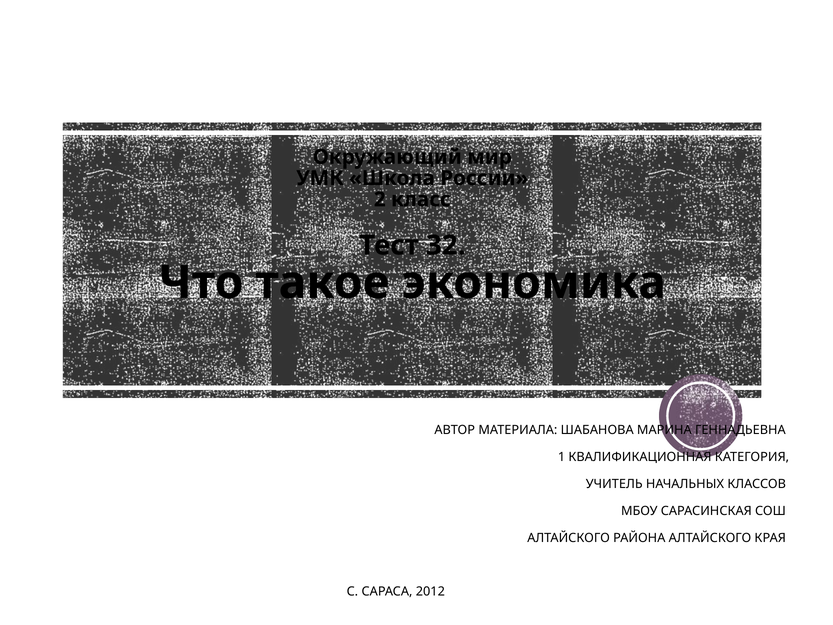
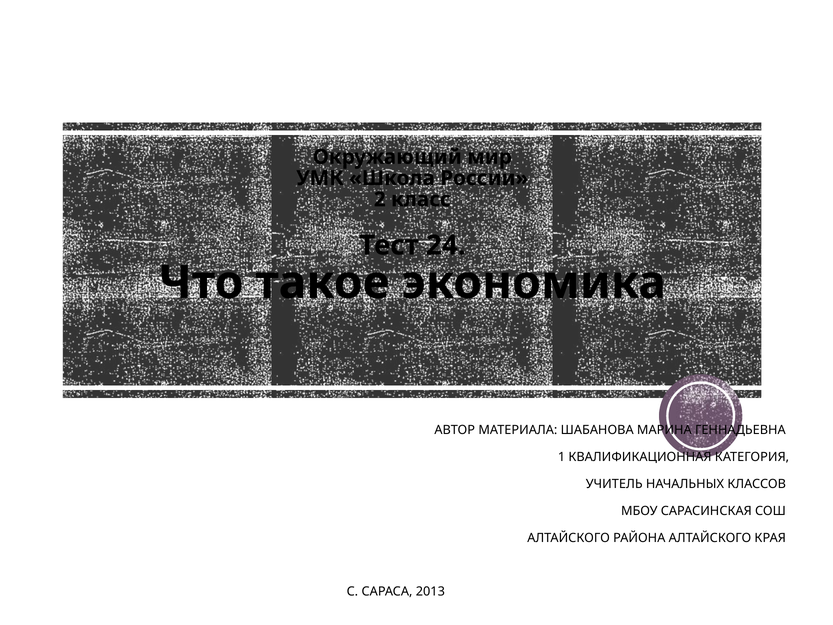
32: 32 -> 24 (446, 245)
2012: 2012 -> 2013 (430, 591)
